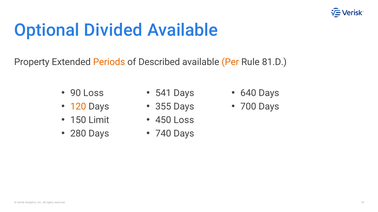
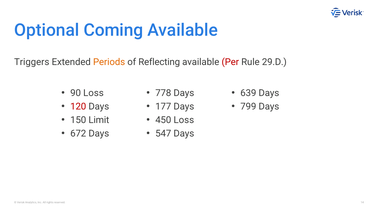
Divided: Divided -> Coming (113, 30)
Property: Property -> Triggers (32, 62)
Described: Described -> Reflecting (159, 62)
Per colour: orange -> red (230, 62)
81.D: 81.D -> 29.D (274, 62)
541: 541 -> 778 (163, 93)
640: 640 -> 639 (248, 93)
120 colour: orange -> red (78, 107)
355: 355 -> 177 (163, 107)
700: 700 -> 799 (248, 107)
280: 280 -> 672 (78, 134)
740: 740 -> 547 (163, 134)
